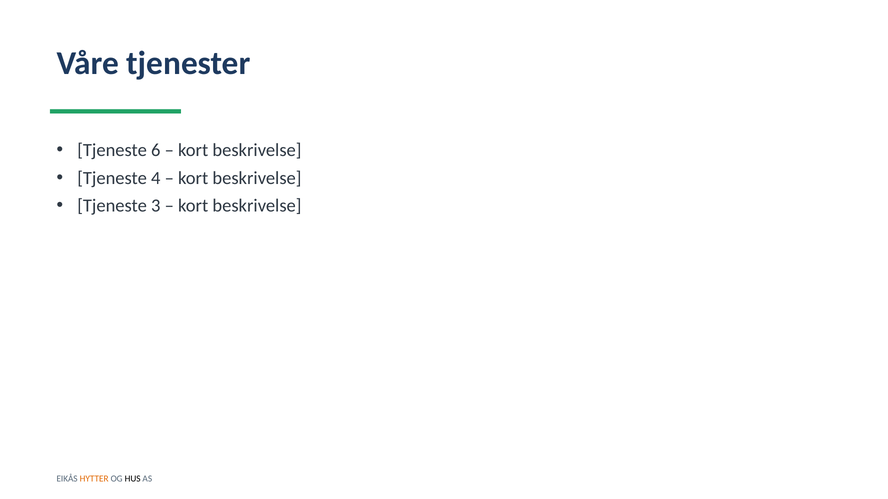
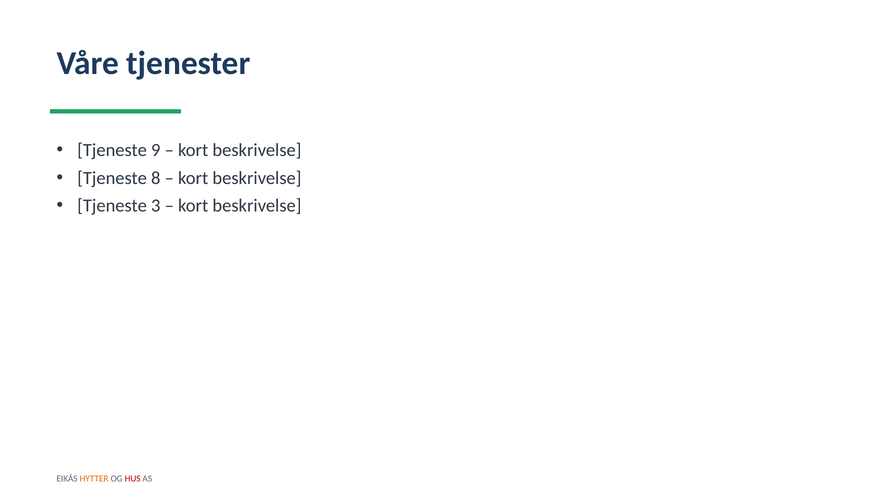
6: 6 -> 9 (156, 150)
4: 4 -> 8 (156, 178)
HUS colour: black -> red (133, 479)
